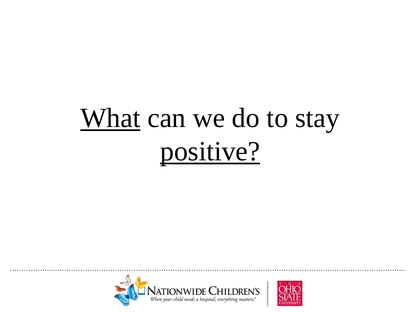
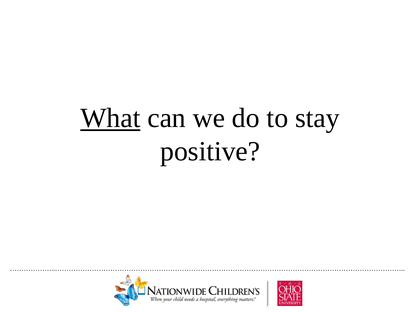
positive underline: present -> none (210, 151)
